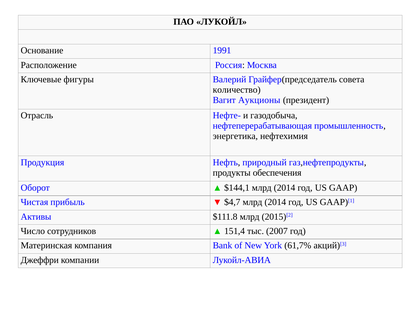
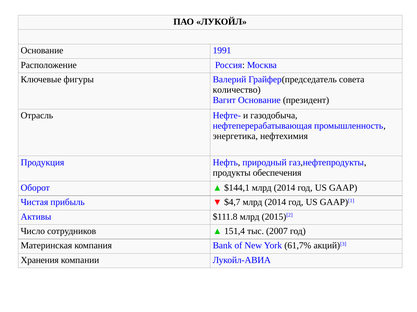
Вагит Аукционы: Аукционы -> Основание (259, 100)
Джеффри: Джеффри -> Хранения (40, 261)
